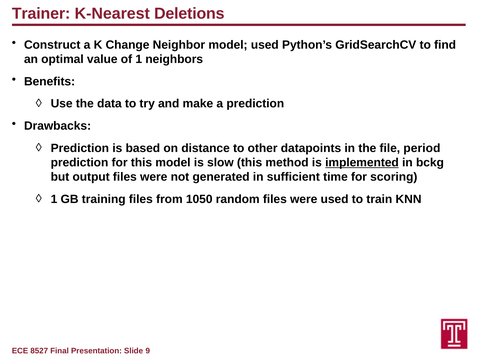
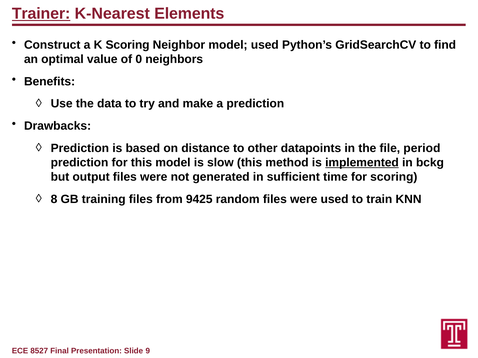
Trainer underline: none -> present (41, 14)
Deletions: Deletions -> Elements (189, 14)
K Change: Change -> Scoring (128, 45)
of 1: 1 -> 0 (139, 59)
1: 1 -> 8 (54, 199)
1050: 1050 -> 9425 (199, 199)
